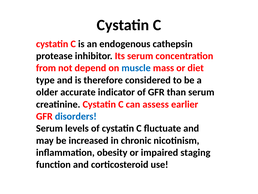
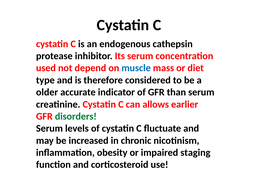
from: from -> used (46, 68)
assess: assess -> allows (156, 104)
disorders colour: blue -> green (76, 116)
